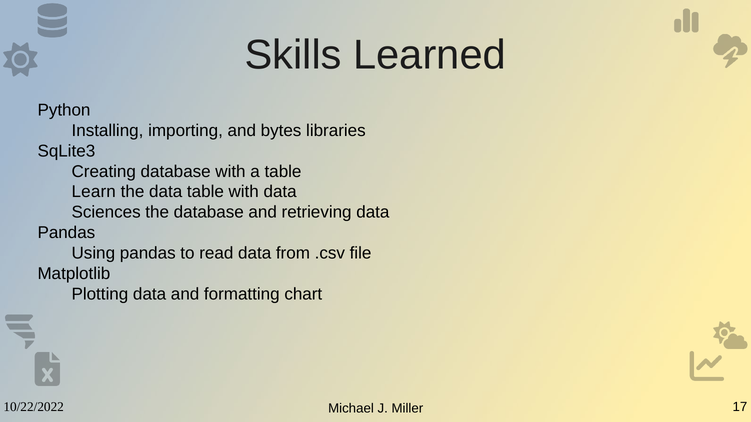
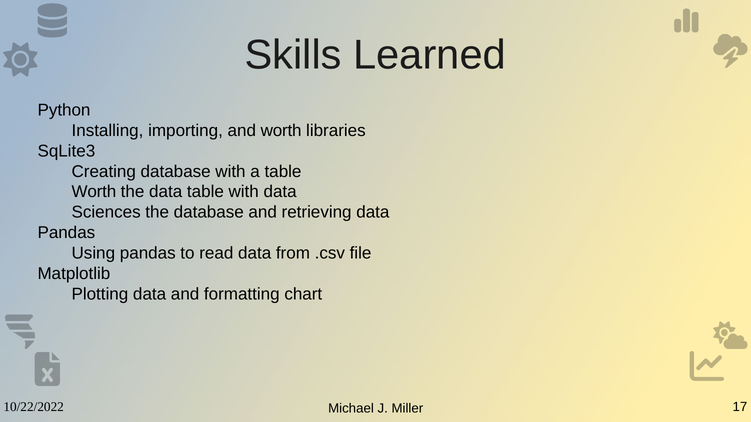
and bytes: bytes -> worth (281, 131)
Learn: Learn -> Worth (94, 192)
